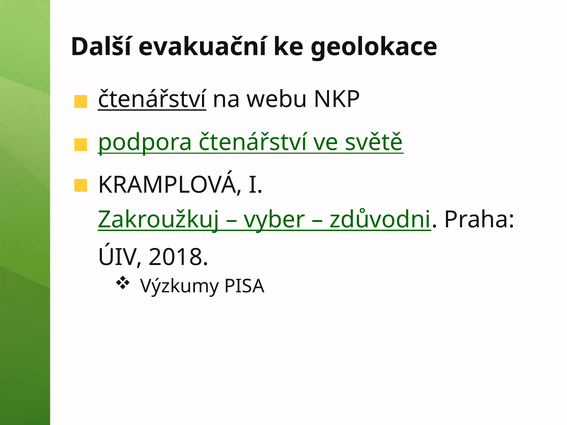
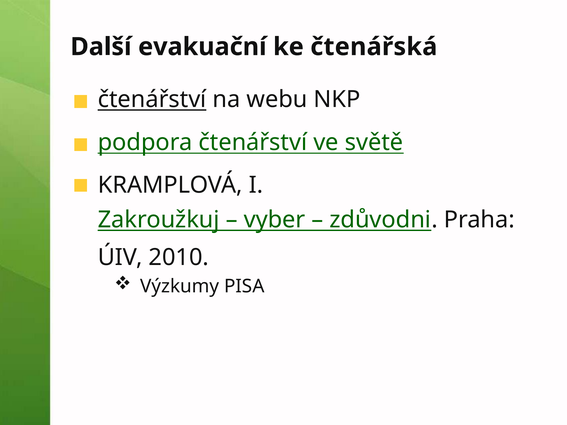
geolokace: geolokace -> čtenářská (374, 47)
2018: 2018 -> 2010 (179, 258)
